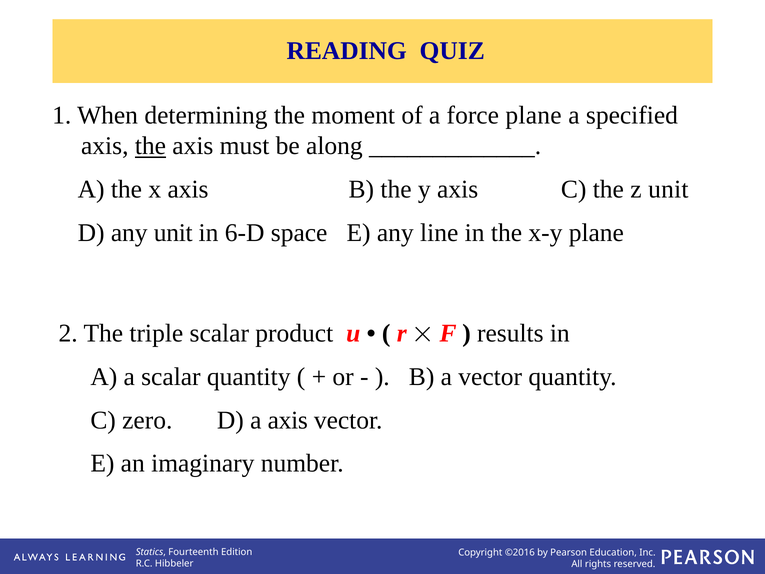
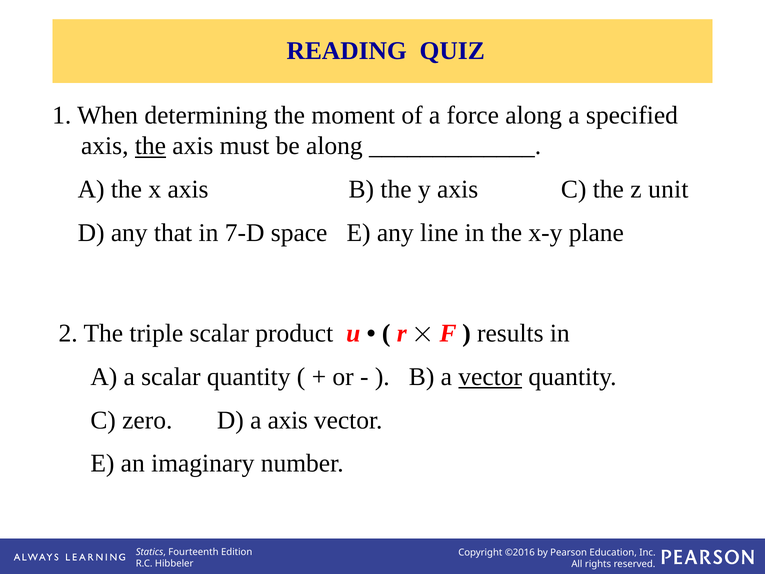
force plane: plane -> along (534, 115)
any unit: unit -> that (173, 233)
6-D: 6-D -> 7-D (245, 233)
vector underline: none -> present (490, 377)
